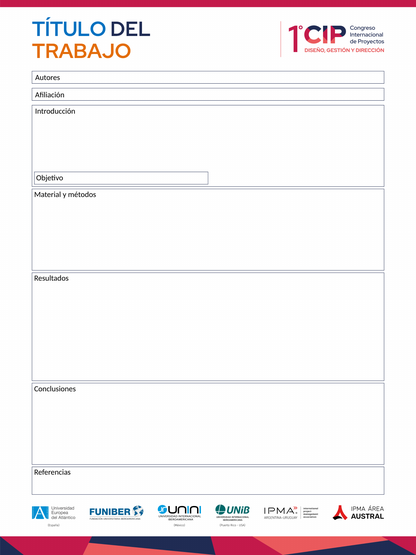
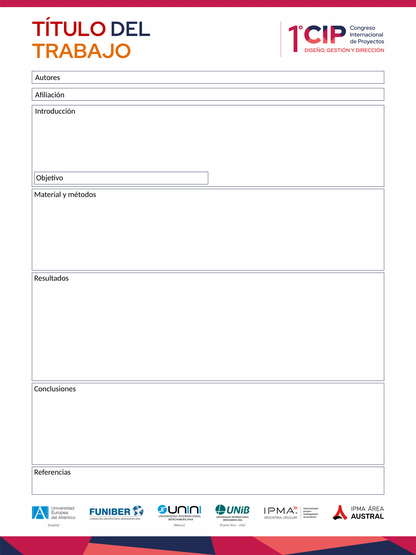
TÍTULO colour: blue -> red (69, 29)
